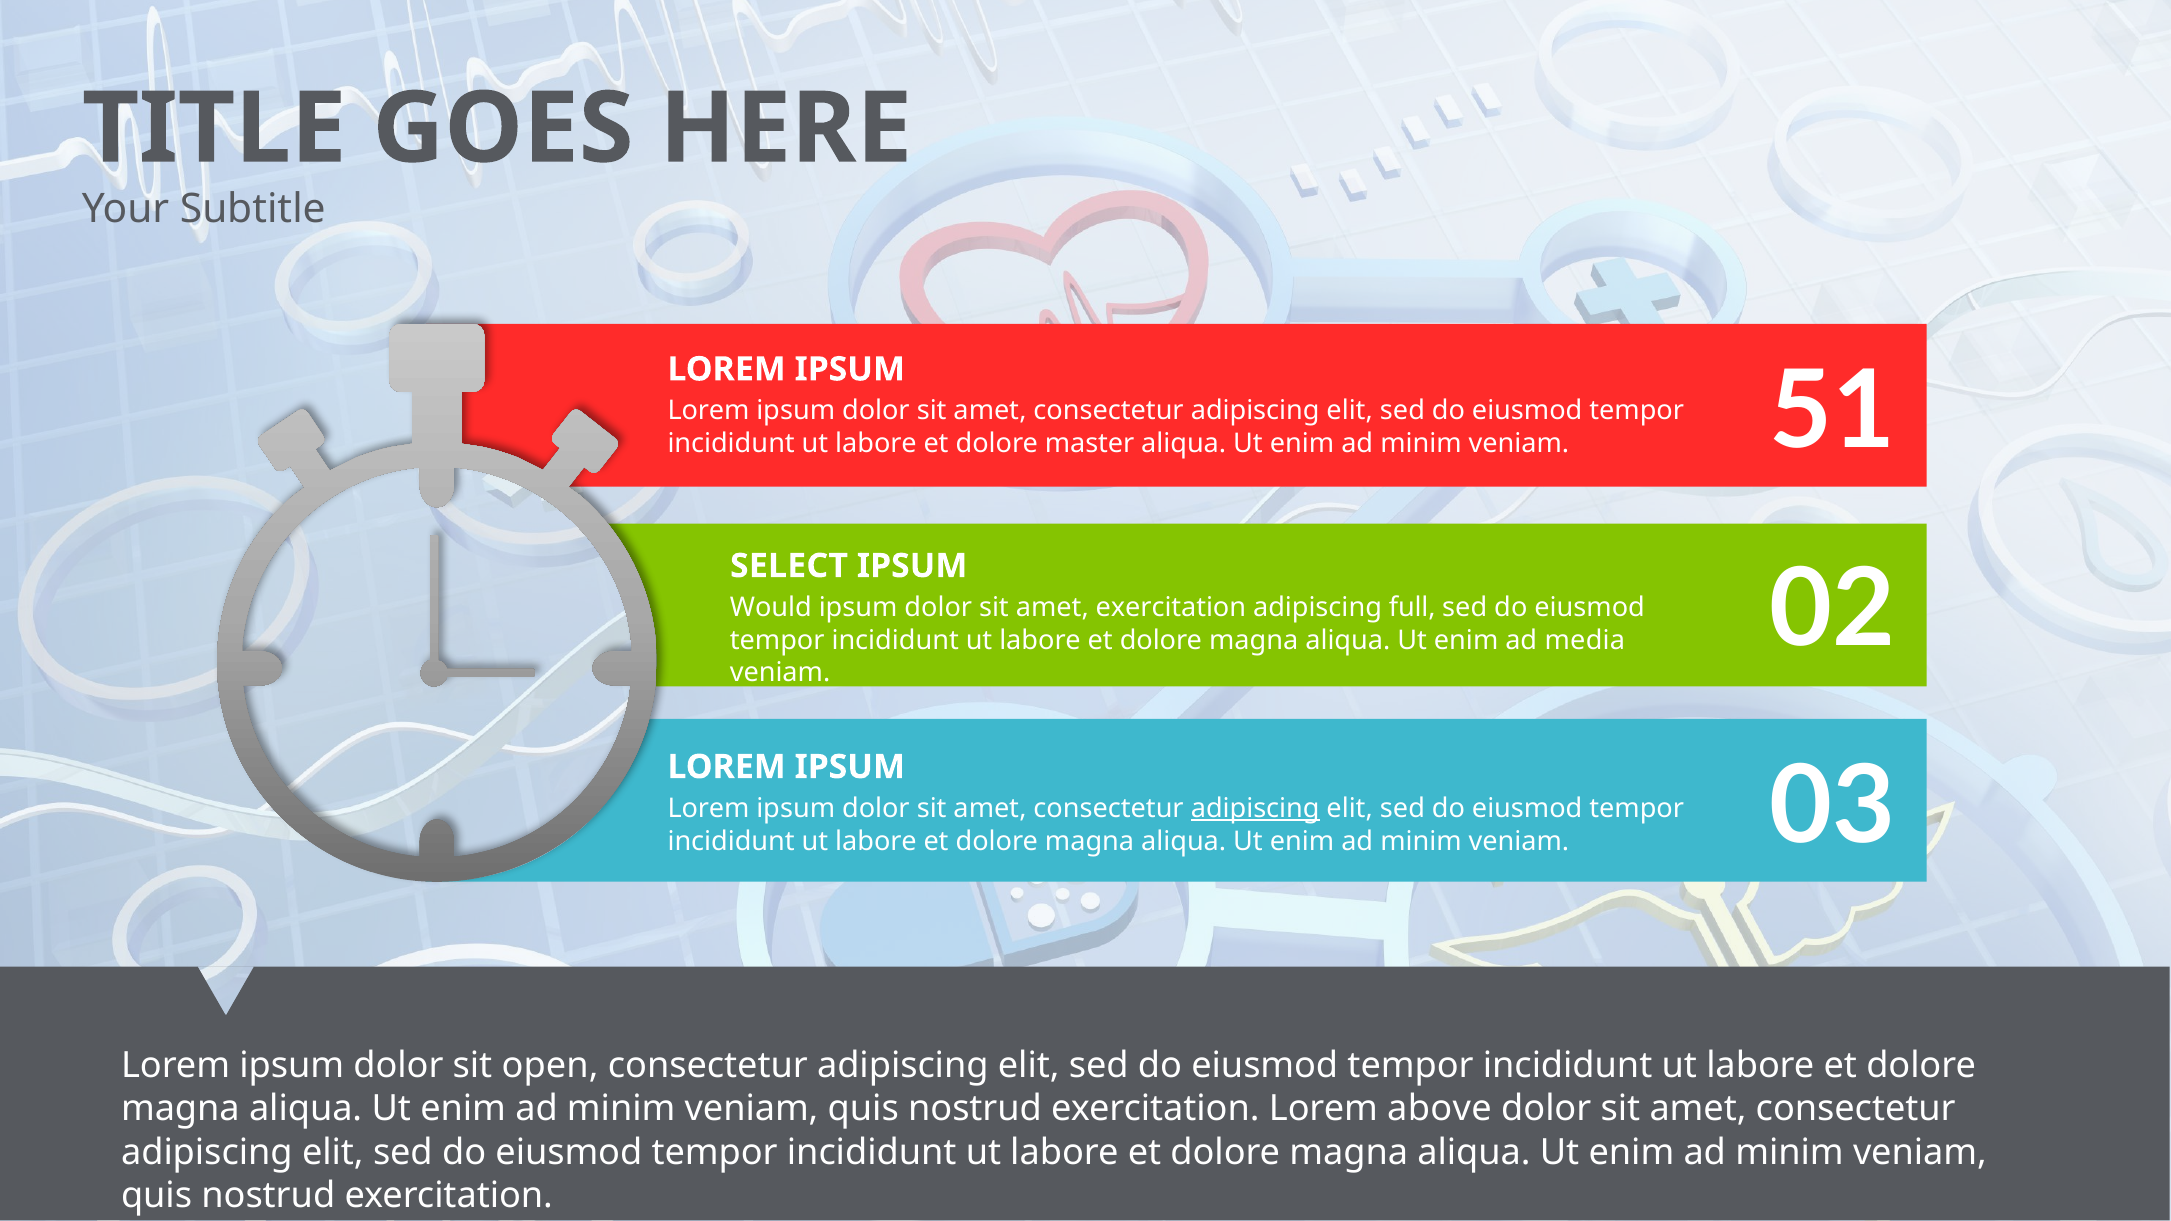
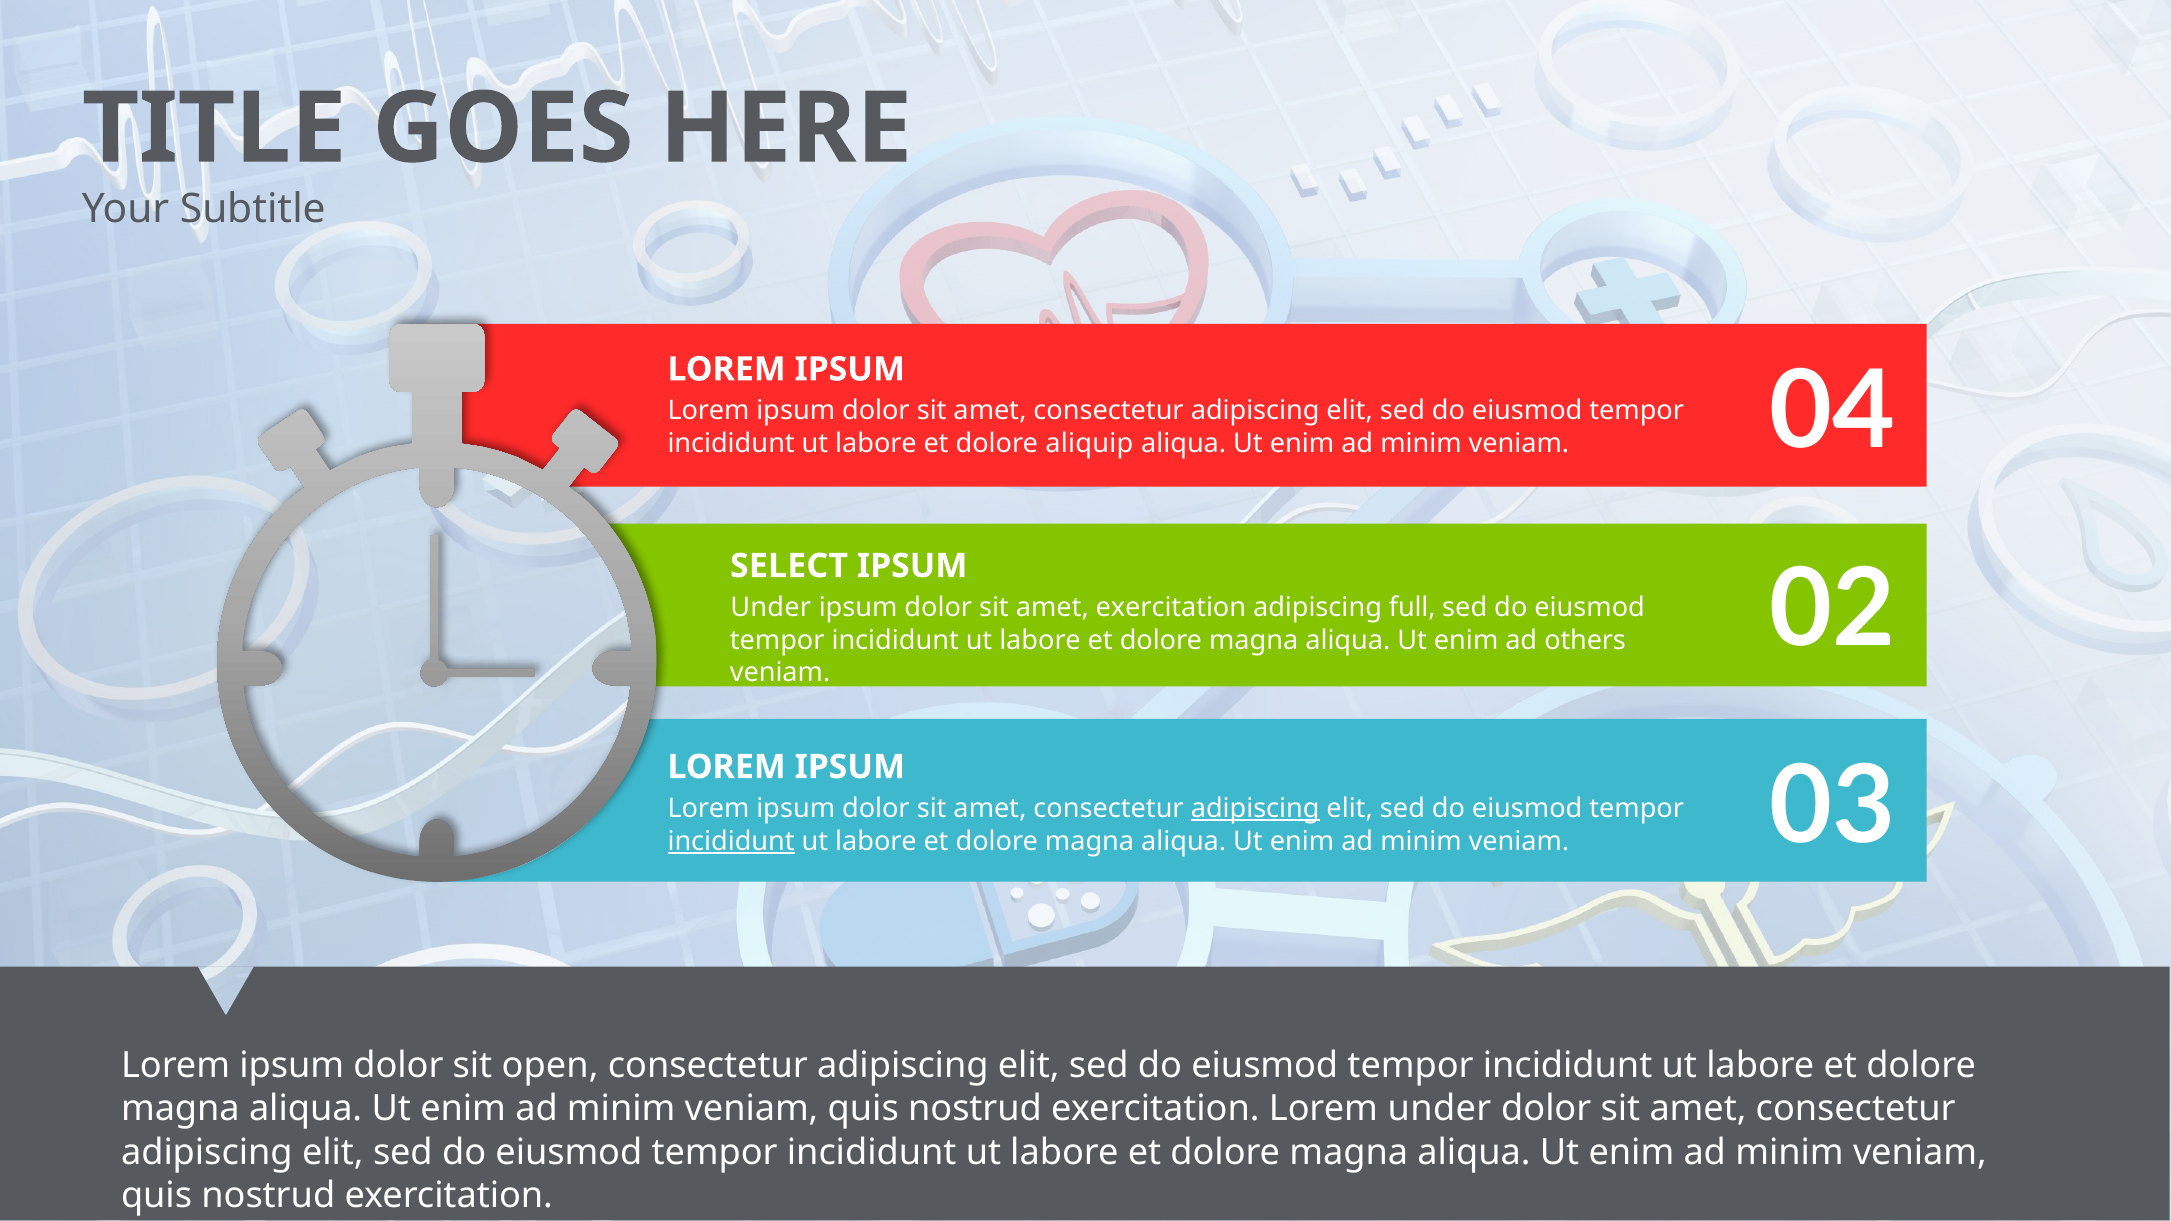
master: master -> aliquip (1089, 443)
51: 51 -> 04 (1832, 412)
Would: Would -> Under (771, 608)
media: media -> others (1585, 640)
incididunt underline: none -> present (731, 841)
Lorem above: above -> under (1439, 1109)
